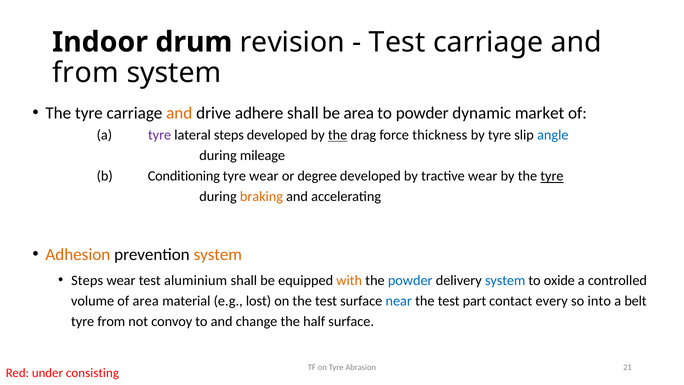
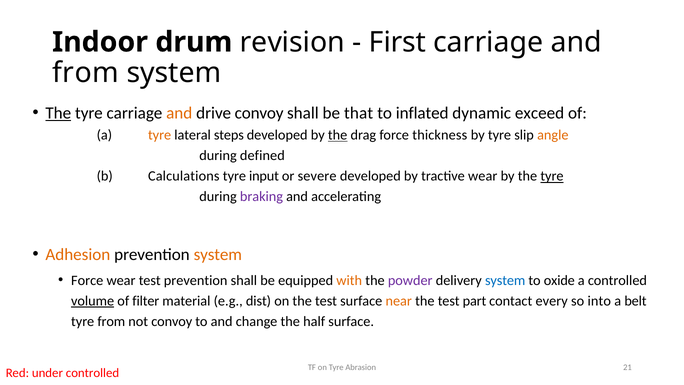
Test: Test -> First (398, 42)
The underline: none -> present (58, 113)
drive adhere: adhere -> convoy (259, 113)
be area: area -> that (359, 113)
to powder: powder -> inflated (422, 113)
market: market -> exceed (540, 113)
tyre colour: purple -> orange (160, 135)
angle colour: blue -> orange (553, 135)
mileage: mileage -> defined (262, 156)
Conditioning: Conditioning -> Calculations (184, 176)
tyre wear: wear -> input (264, 176)
degree: degree -> severe (317, 176)
braking colour: orange -> purple (261, 197)
Steps: Steps -> Force (87, 280)
test aluminium: aluminium -> prevention (196, 280)
powder colour: blue -> purple (410, 280)
volume underline: none -> present (93, 301)
of area: area -> filter (146, 301)
lost: lost -> dist (258, 301)
near colour: blue -> orange (399, 301)
under consisting: consisting -> controlled (92, 373)
